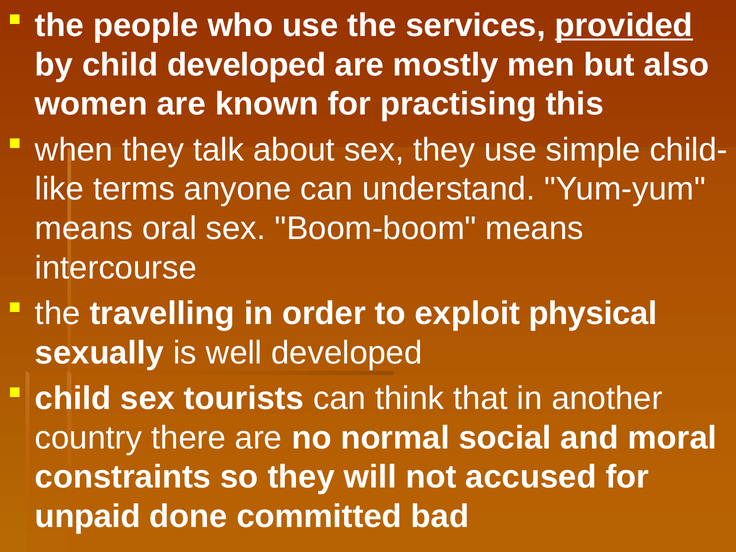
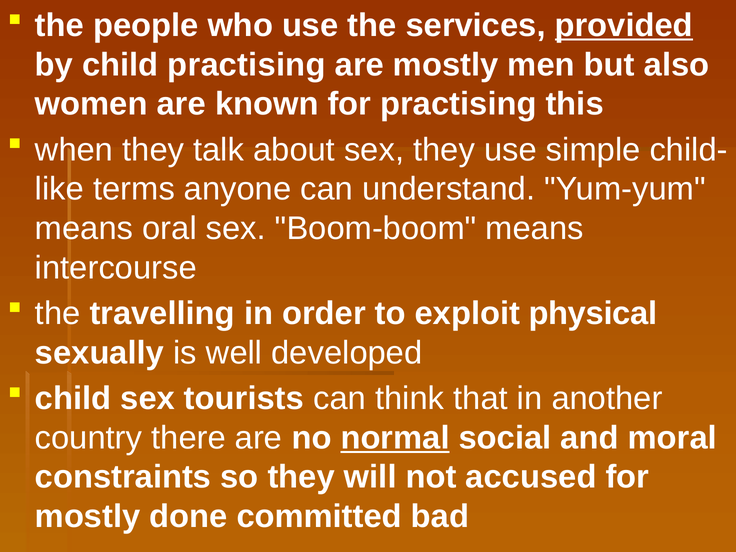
child developed: developed -> practising (247, 65)
normal underline: none -> present (395, 438)
unpaid: unpaid -> mostly (88, 516)
